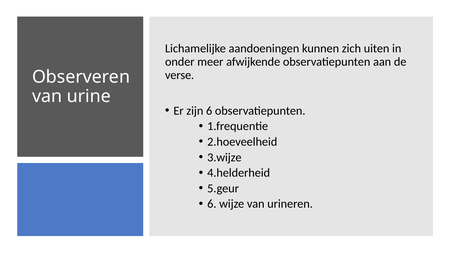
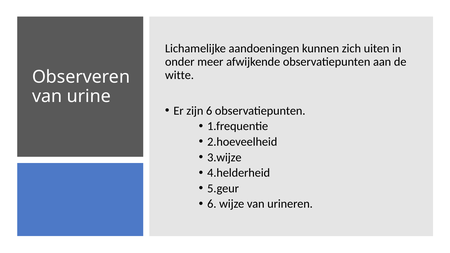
verse: verse -> witte (179, 75)
